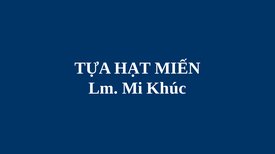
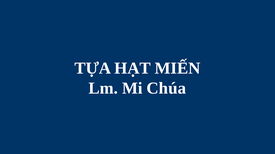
Khúc: Khúc -> Chúa (166, 89)
